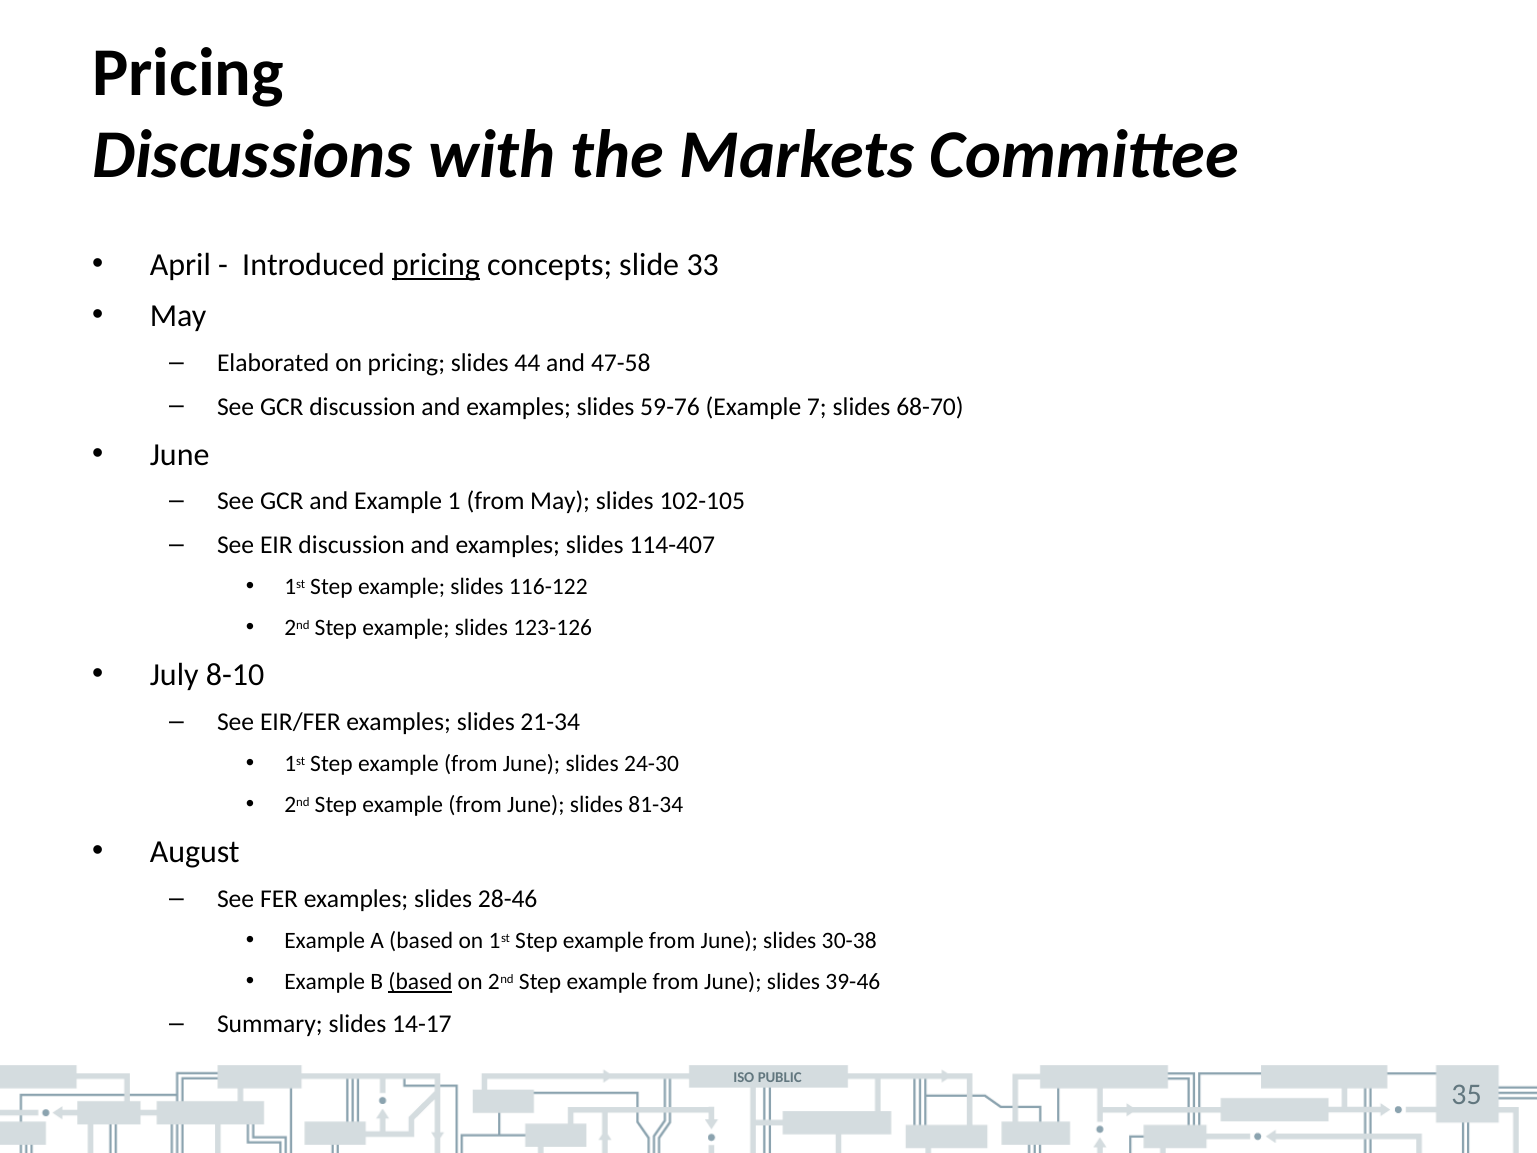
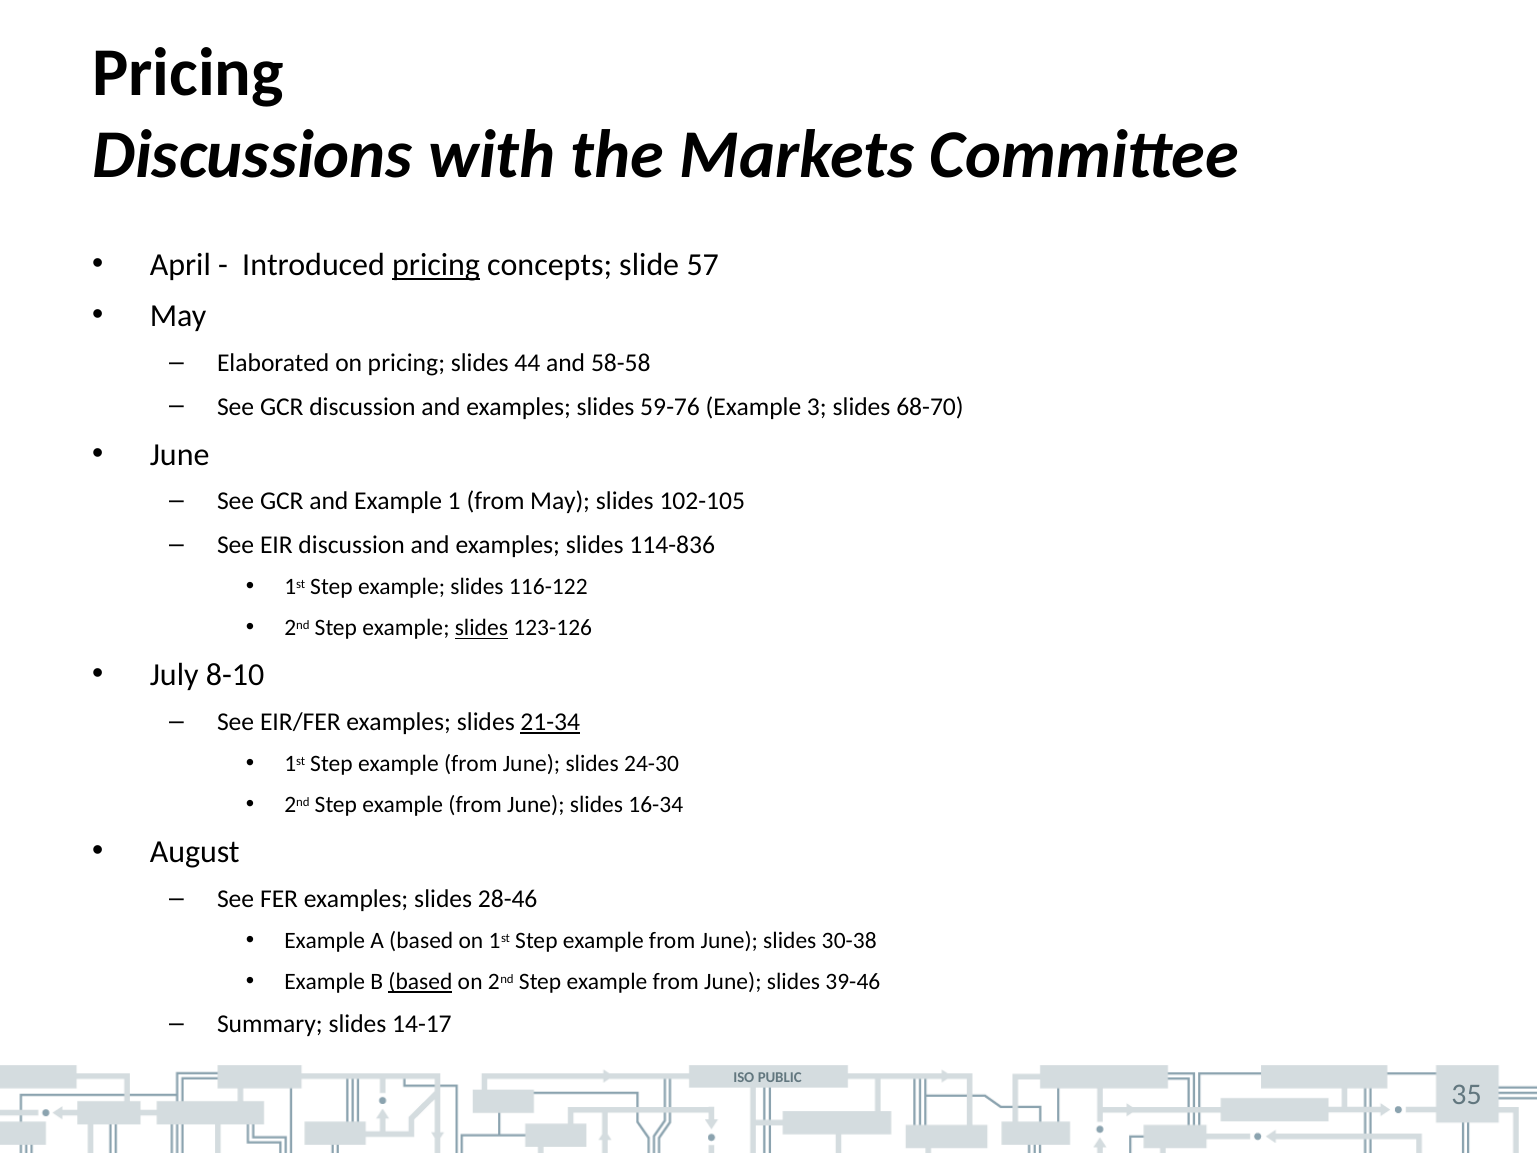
33: 33 -> 57 (703, 265)
47-58: 47-58 -> 58-58 (621, 363)
7: 7 -> 3 (817, 407)
114-407: 114-407 -> 114-836 (672, 545)
slides underline: none -> present (481, 628)
21-34 underline: none -> present (550, 722)
81-34: 81-34 -> 16-34 (656, 805)
